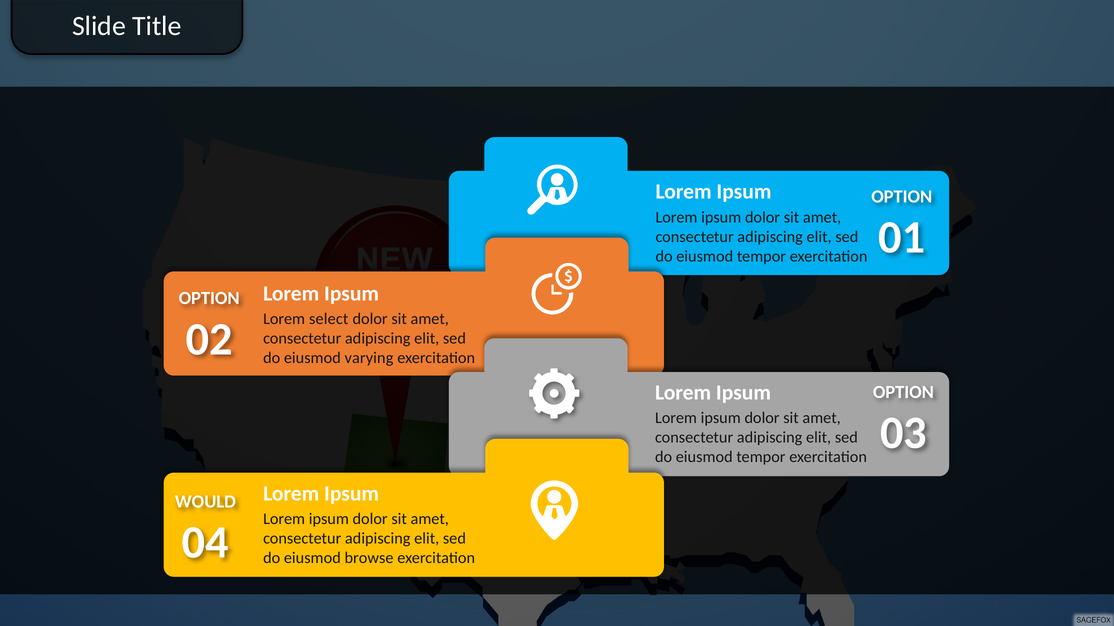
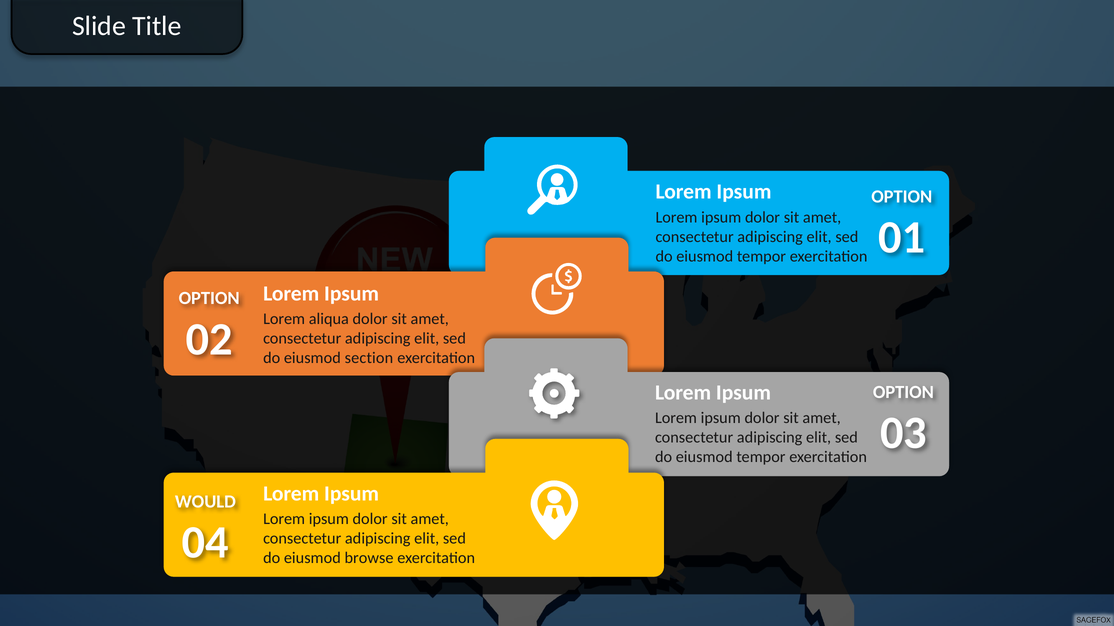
select: select -> aliqua (329, 319)
varying: varying -> section (369, 358)
